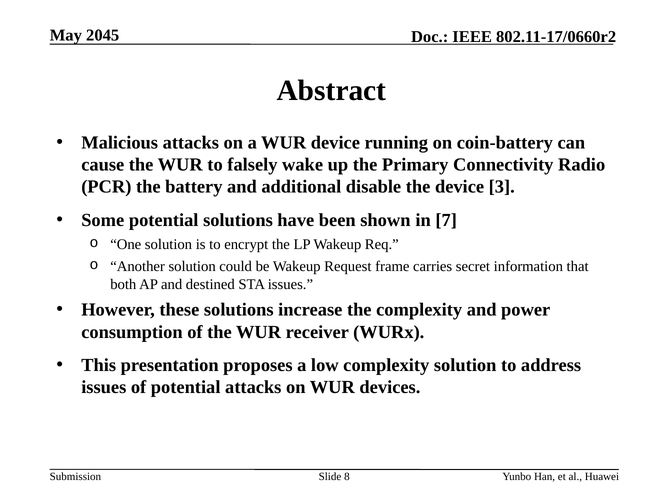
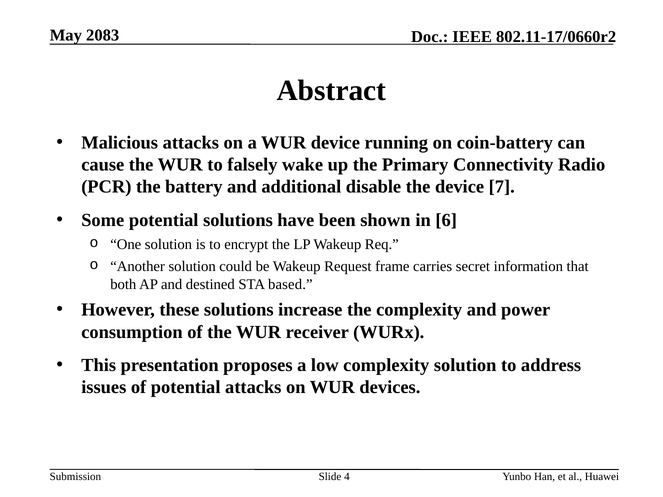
2045: 2045 -> 2083 (103, 35)
3: 3 -> 7 (502, 187)
7: 7 -> 6 (446, 220)
STA issues: issues -> based (290, 284)
8: 8 -> 4 (347, 477)
